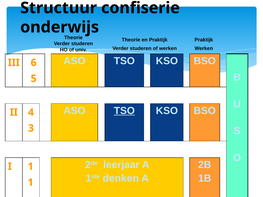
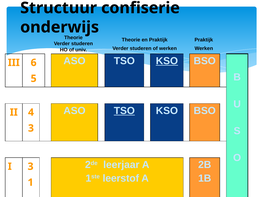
KSO underline: none -> present (167, 61)
I 1: 1 -> 3 (31, 167)
denken: denken -> leerstof (121, 178)
